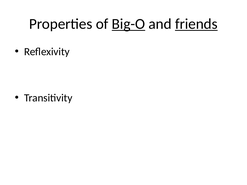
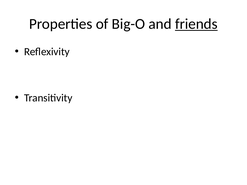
Big-O underline: present -> none (128, 24)
